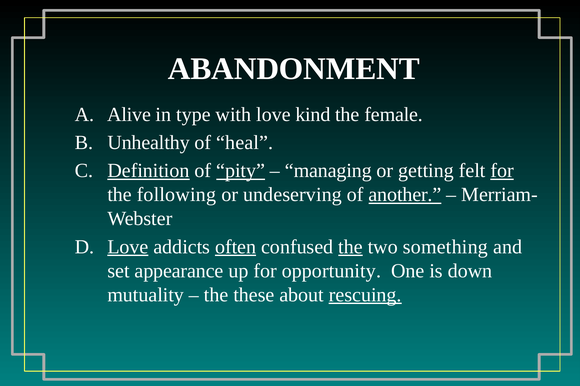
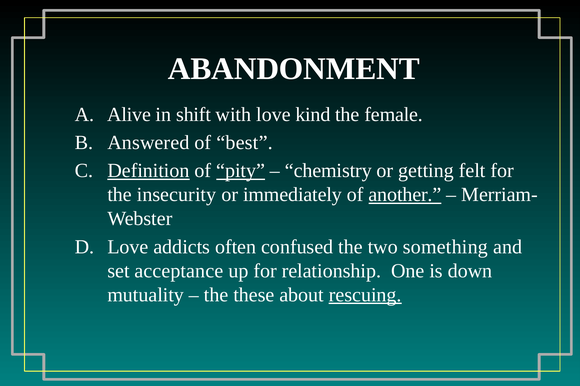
type: type -> shift (194, 115)
Unhealthy: Unhealthy -> Answered (148, 143)
heal: heal -> best (245, 143)
managing: managing -> chemistry (328, 171)
for underline: present -> none (502, 171)
following: following -> insecurity (177, 195)
undeserving: undeserving -> immediately (293, 195)
Love underline: present -> none (128, 247)
often underline: present -> none (236, 247)
the underline: present -> none (351, 247)
appearance: appearance -> acceptance (179, 271)
opportunity: opportunity -> relationship (331, 271)
